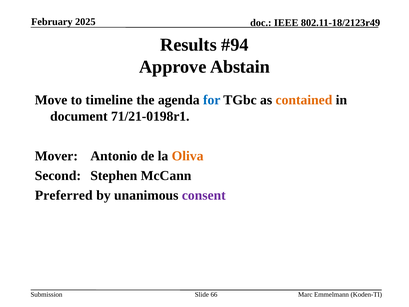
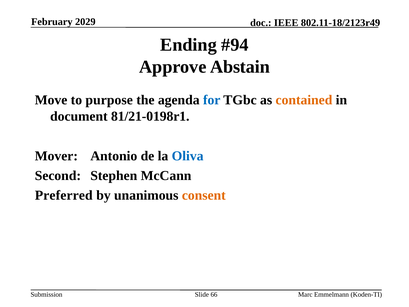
2025: 2025 -> 2029 (85, 22)
Results: Results -> Ending (189, 45)
timeline: timeline -> purpose (109, 100)
71/21-0198r1: 71/21-0198r1 -> 81/21-0198r1 (150, 116)
Oliva colour: orange -> blue (188, 156)
consent colour: purple -> orange (204, 195)
